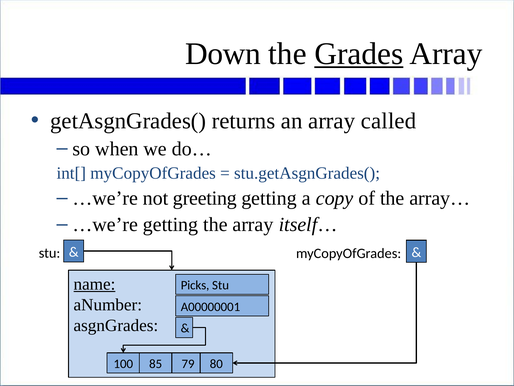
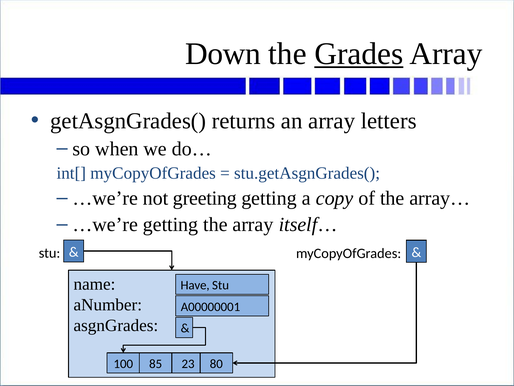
called: called -> letters (389, 121)
name underline: present -> none (94, 284)
Picks: Picks -> Have (195, 285)
79: 79 -> 23 (188, 363)
